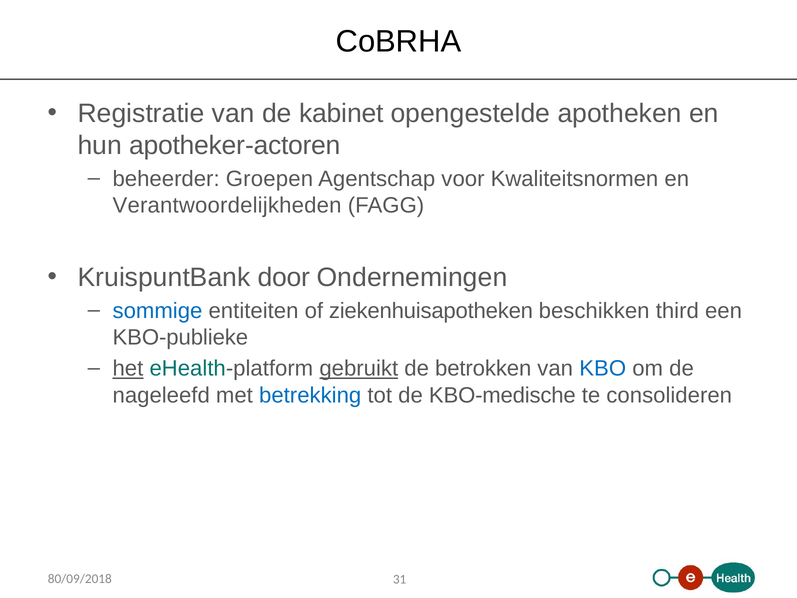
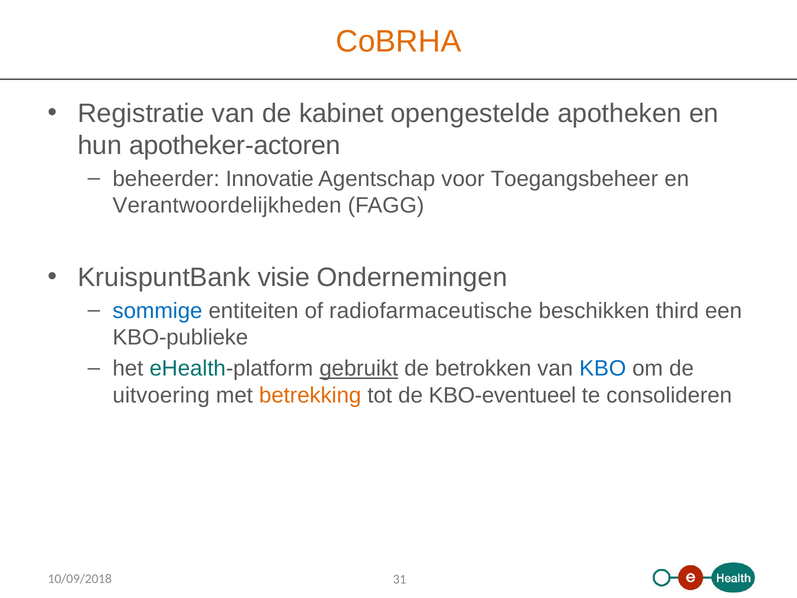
CoBRHA colour: black -> orange (398, 42)
Groepen: Groepen -> Innovatie (270, 179)
Kwaliteitsnormen: Kwaliteitsnormen -> Toegangsbeheer (574, 179)
door: door -> visie (284, 277)
ziekenhuisapotheken: ziekenhuisapotheken -> radiofarmaceutische (431, 311)
het underline: present -> none (128, 368)
nageleefd: nageleefd -> uitvoering (161, 395)
betrekking colour: blue -> orange (310, 395)
KBO-medische: KBO-medische -> KBO-eventueel (502, 395)
80/09/2018: 80/09/2018 -> 10/09/2018 (80, 579)
